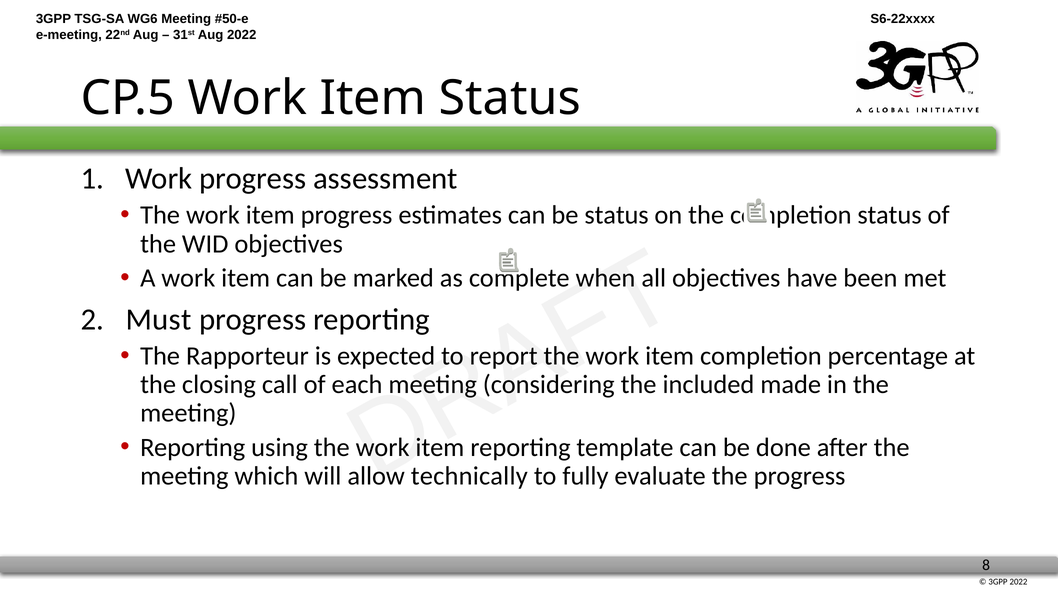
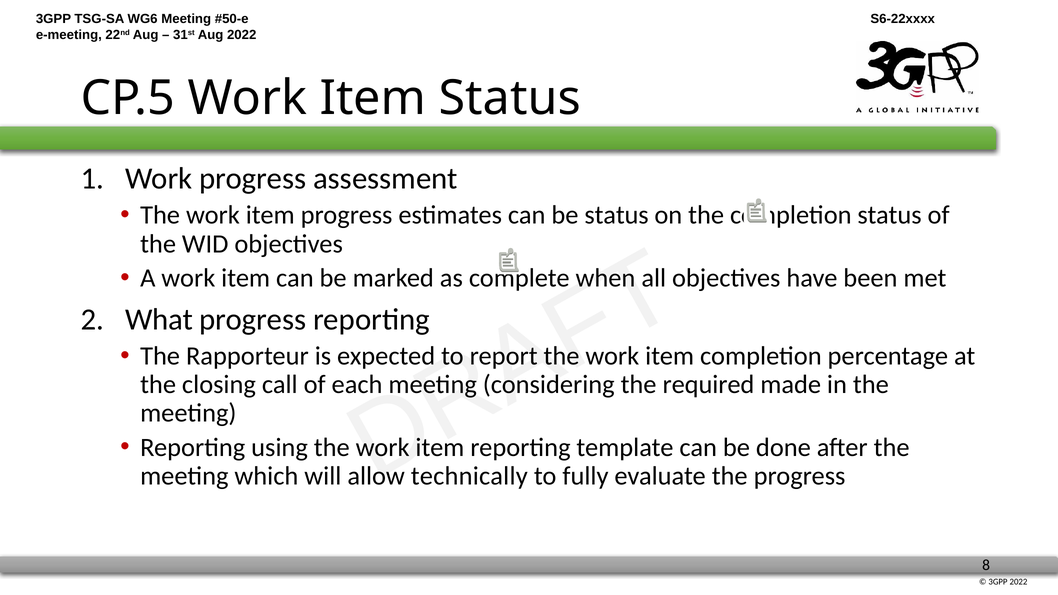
Must: Must -> What (159, 320)
included: included -> required (708, 385)
